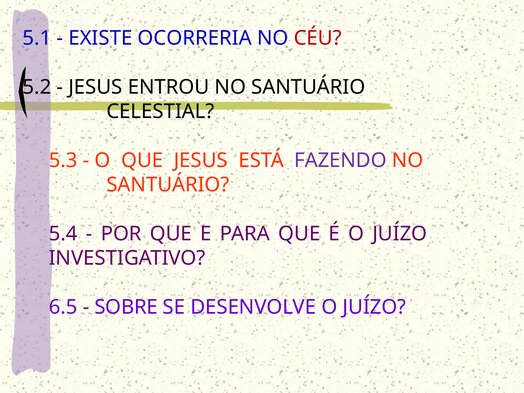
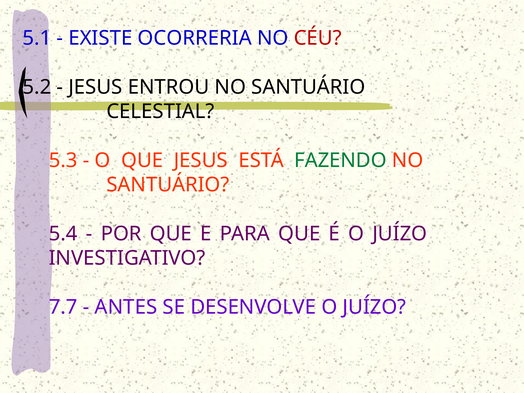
FAZENDO colour: purple -> green (340, 160)
6.5: 6.5 -> 7.7 (63, 307)
SOBRE: SOBRE -> ANTES (126, 307)
